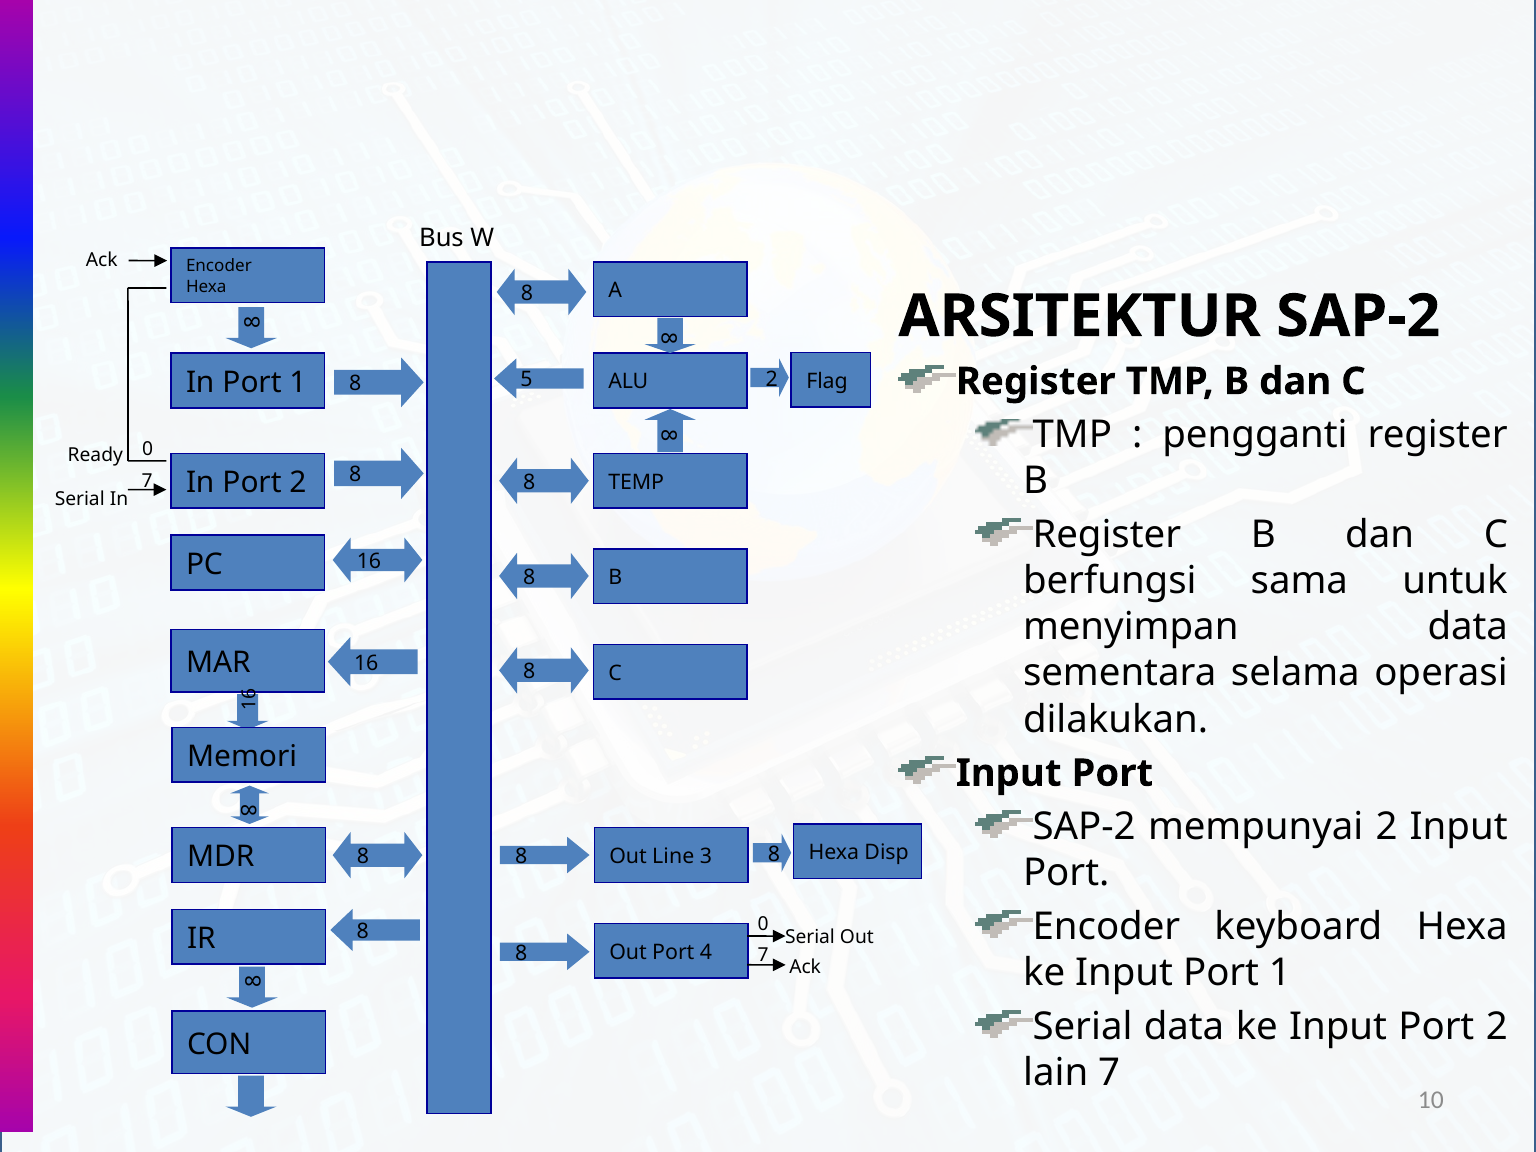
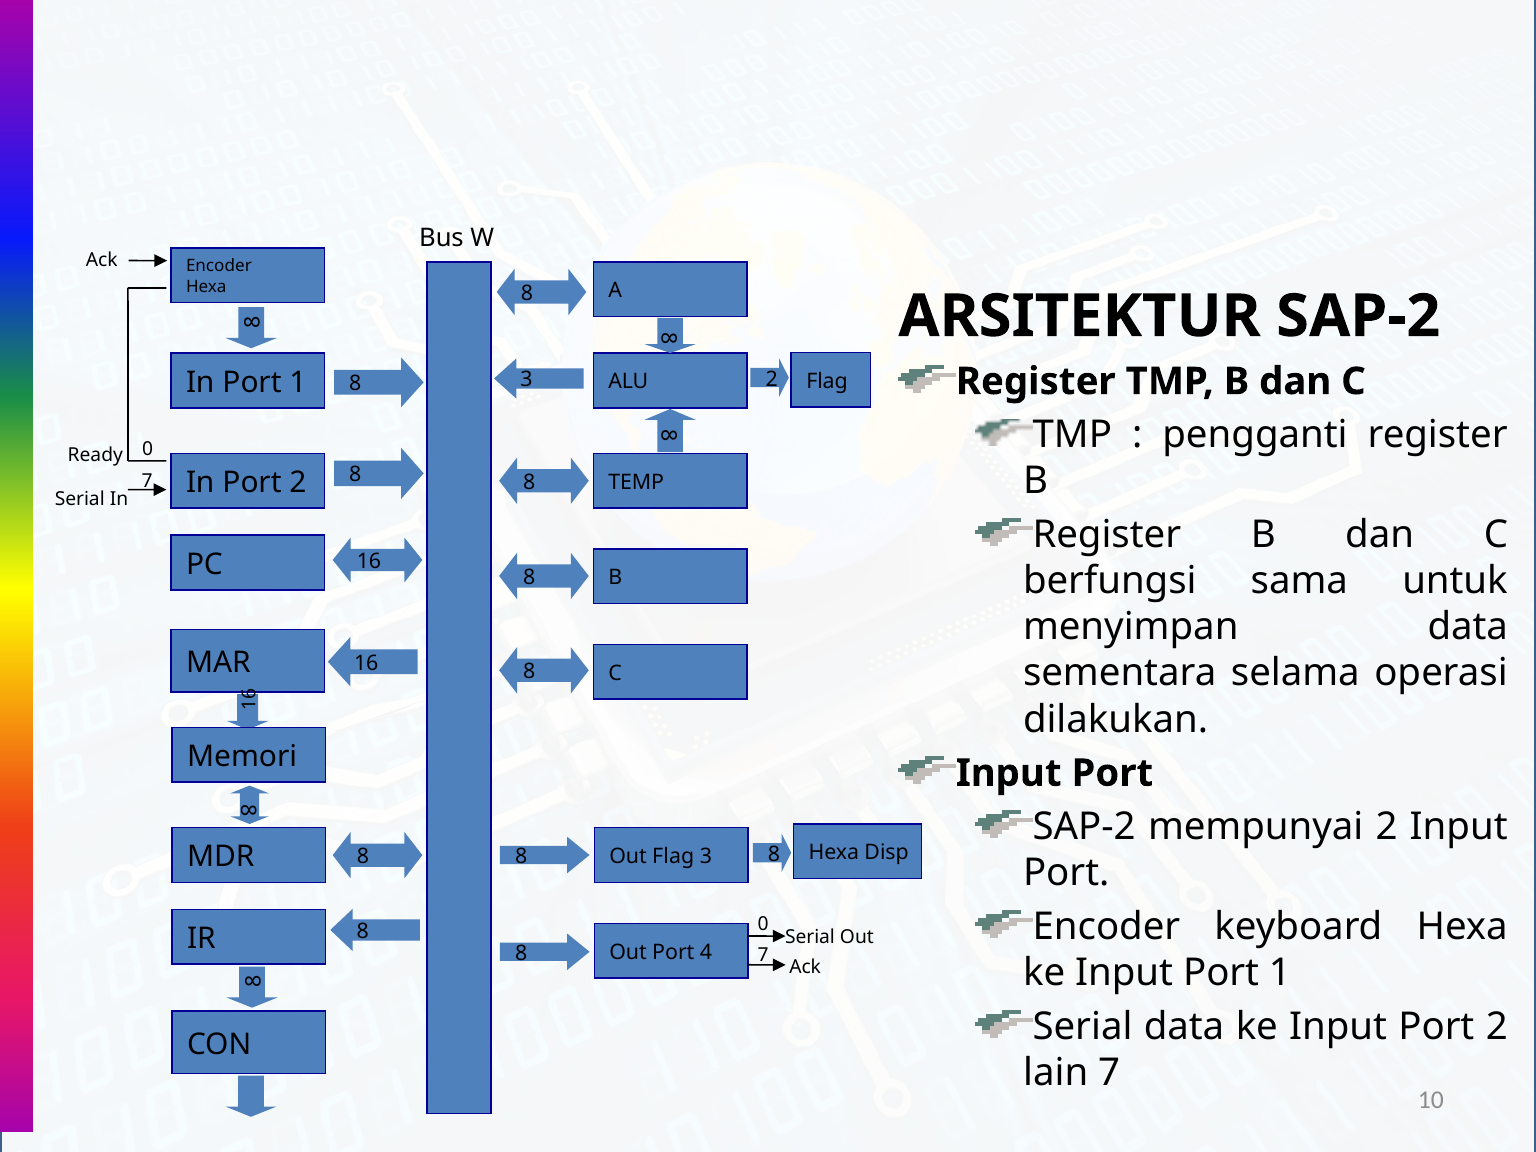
8 5: 5 -> 3 (526, 380)
Out Line: Line -> Flag (673, 857)
